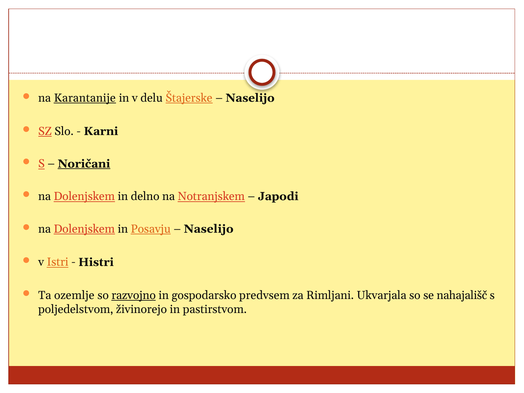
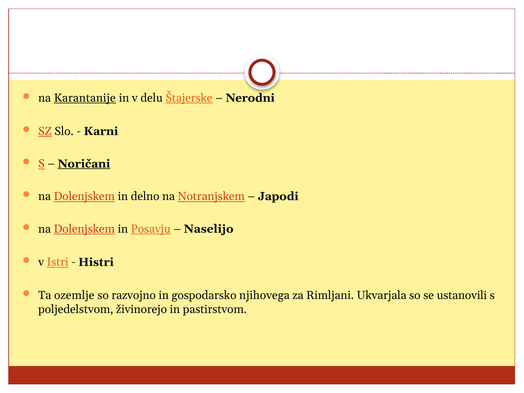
Naselijo: Naselijo -> Nerodni (250, 98)
razvojno underline: present -> none (134, 295)
predvsem: predvsem -> njihovega (264, 295)
nahajališč: nahajališč -> ustanovili (462, 295)
